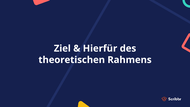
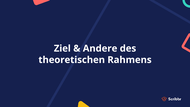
Hierfür: Hierfür -> Andere (100, 48)
